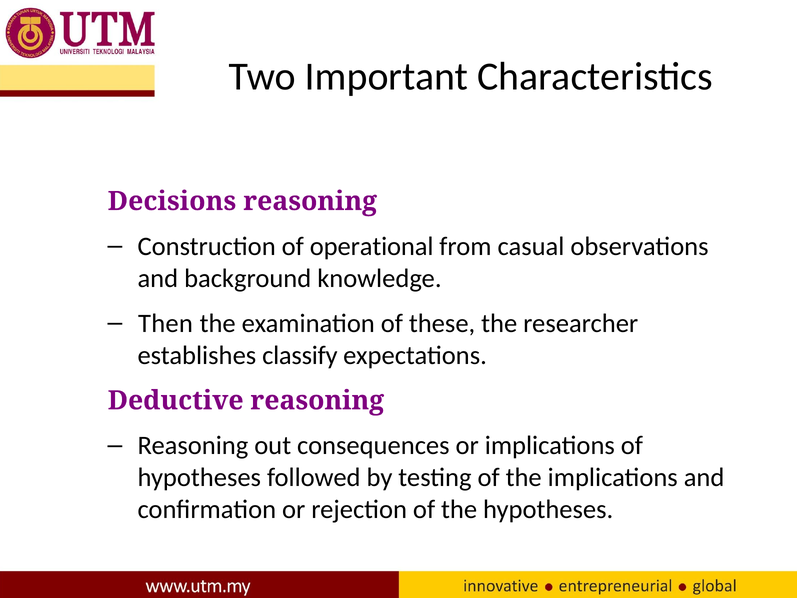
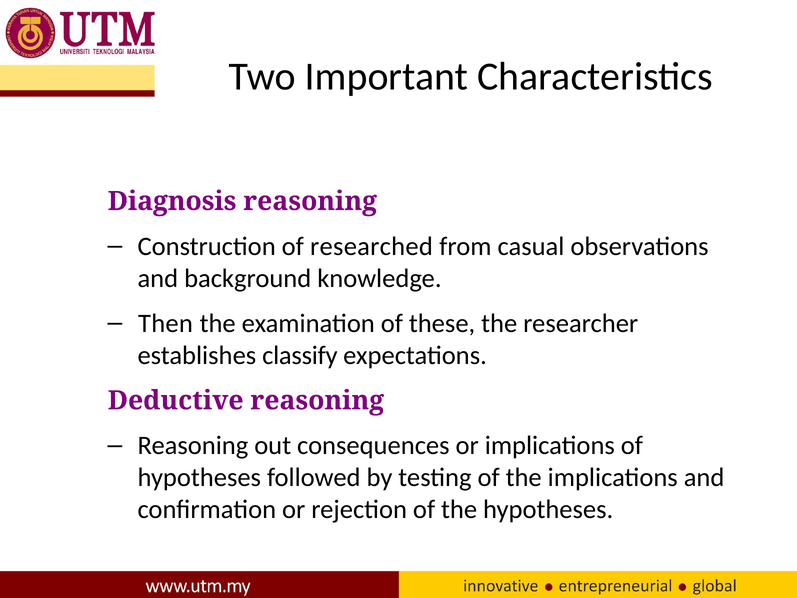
Decisions: Decisions -> Diagnosis (172, 201)
operational: operational -> researched (371, 246)
